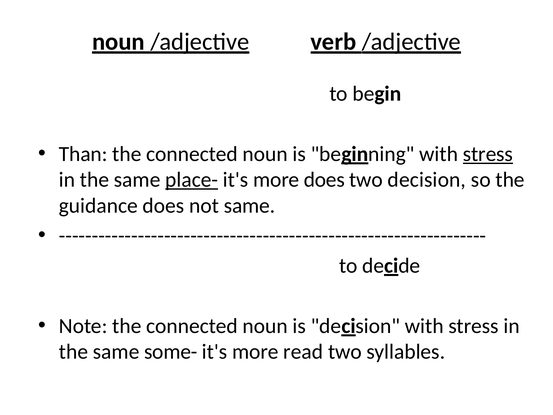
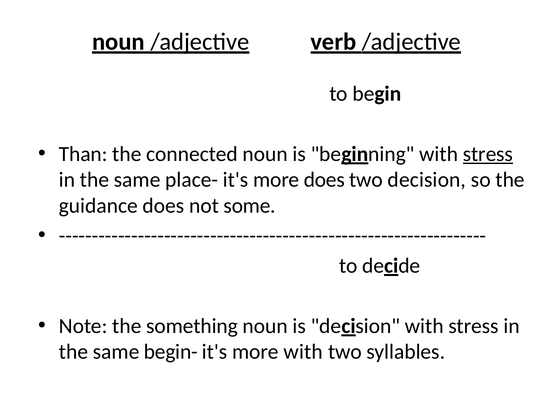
place- underline: present -> none (192, 180)
not same: same -> some (250, 205)
Note the connected: connected -> something (192, 326)
some-: some- -> begin- (171, 352)
more read: read -> with (303, 352)
